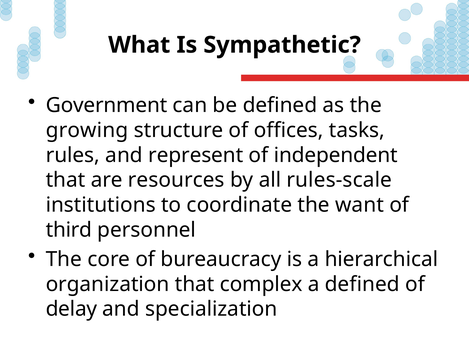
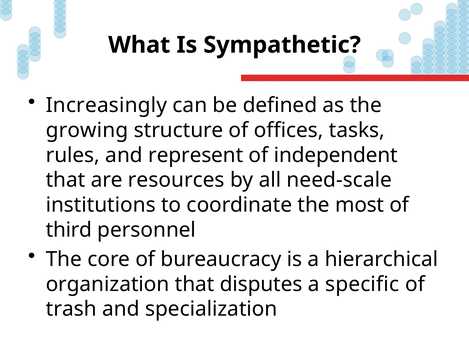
Government: Government -> Increasingly (106, 105)
rules-scale: rules-scale -> need-scale (339, 180)
want: want -> most (360, 206)
complex: complex -> disputes (261, 285)
a defined: defined -> specific (362, 285)
delay: delay -> trash (71, 310)
